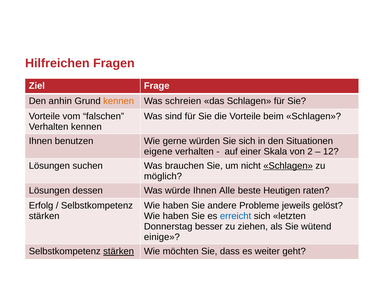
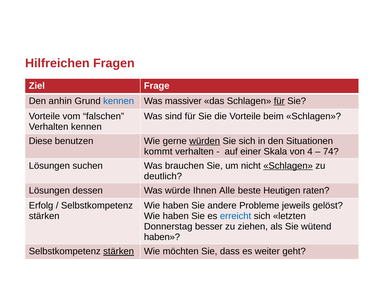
kennen colour: orange -> blue (119, 101)
schreien: schreien -> massiver (183, 101)
für underline: none -> present (279, 101)
Ihnen: Ihnen -> Diese (41, 141)
würden underline: none -> present (205, 141)
eigene: eigene -> kommt (158, 152)
2: 2 -> 4 (310, 152)
12: 12 -> 74 (331, 152)
möglich: möglich -> deutlich (163, 176)
einige: einige -> haben (162, 237)
